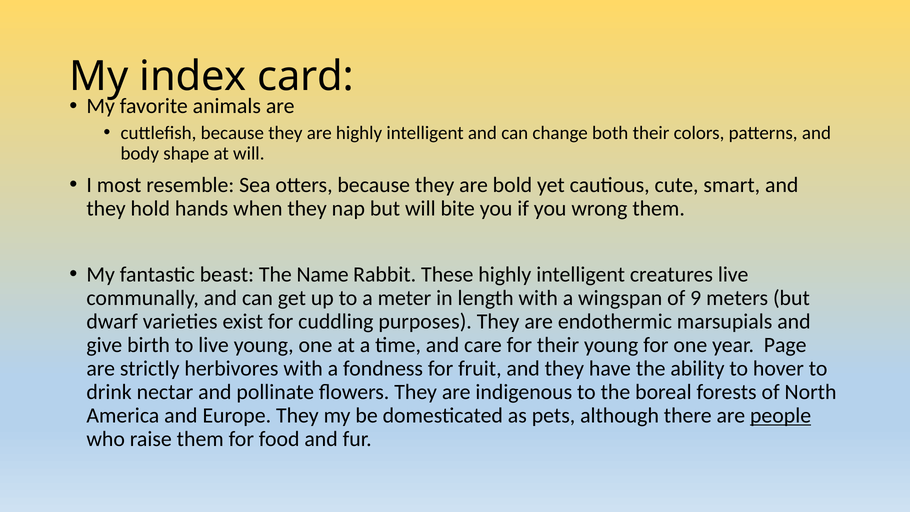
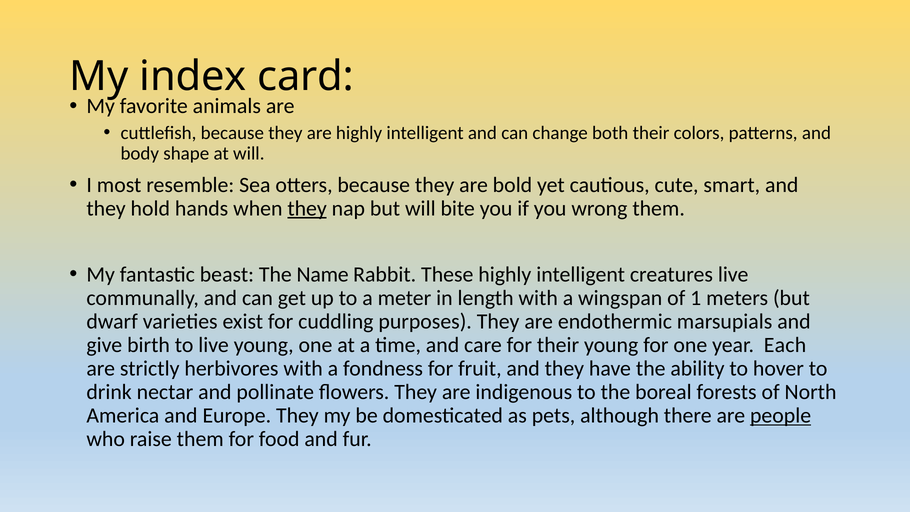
they underline: none -> present (307, 208)
9: 9 -> 1 (696, 298)
Page: Page -> Each (785, 345)
